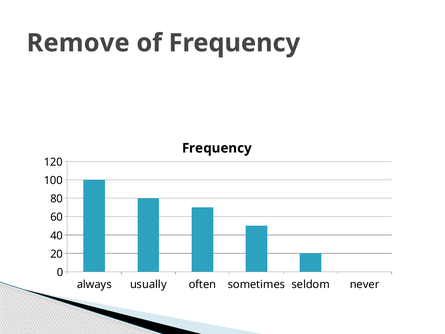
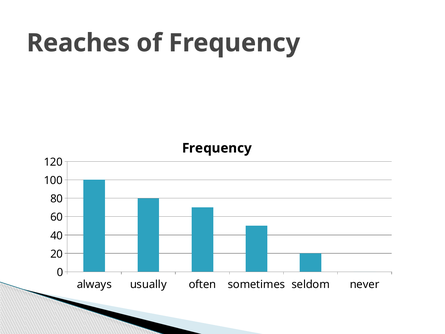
Remove: Remove -> Reaches (78, 43)
